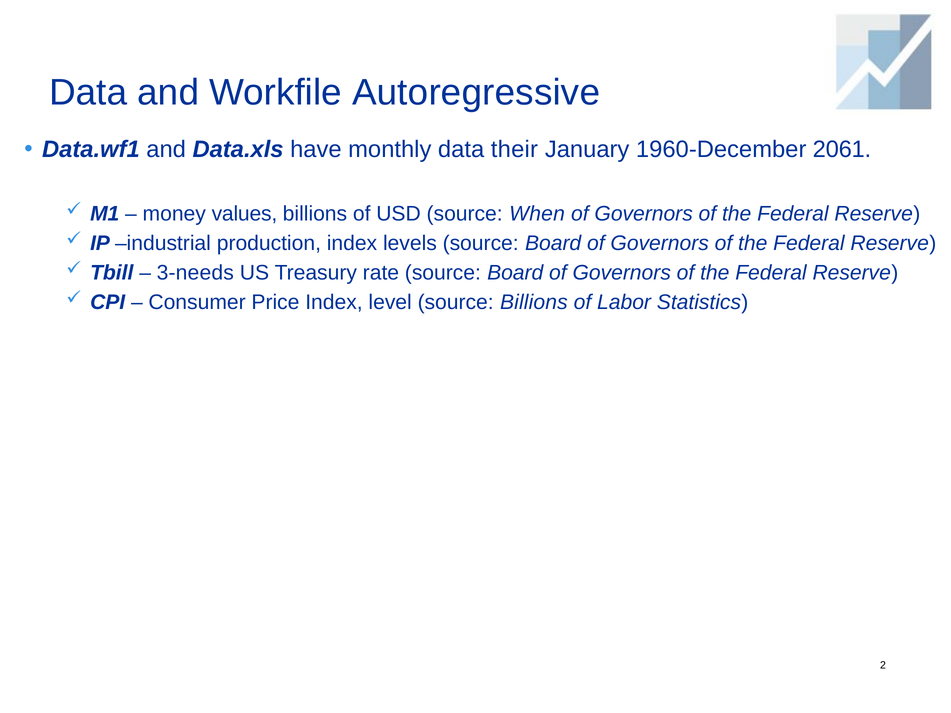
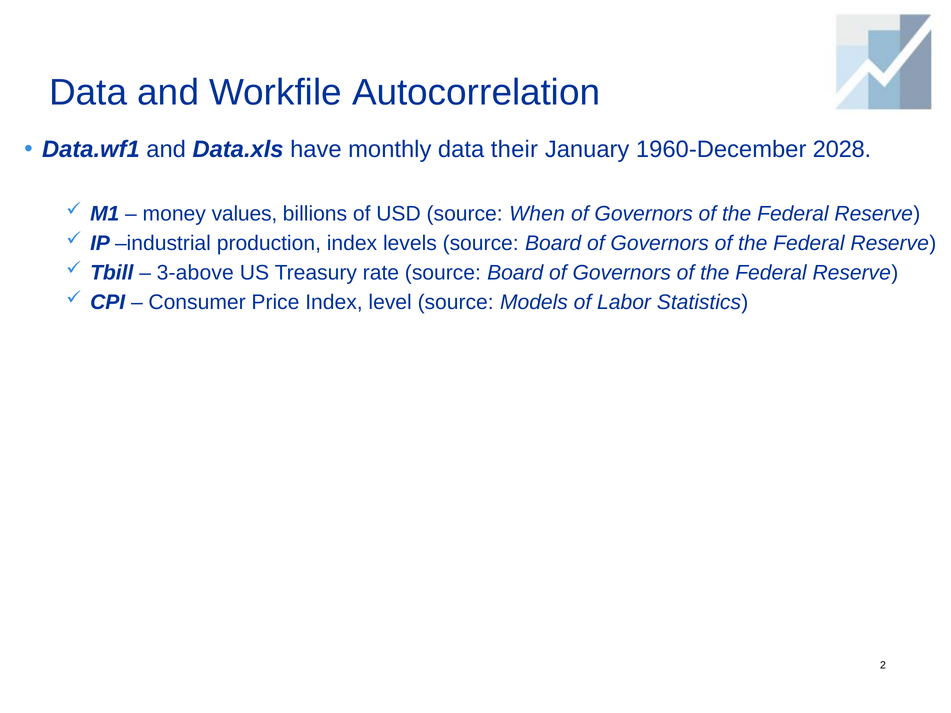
Autoregressive: Autoregressive -> Autocorrelation (476, 93)
2061: 2061 -> 2028 (842, 150)
3-needs: 3-needs -> 3-above (195, 273)
source Billions: Billions -> Models (534, 303)
